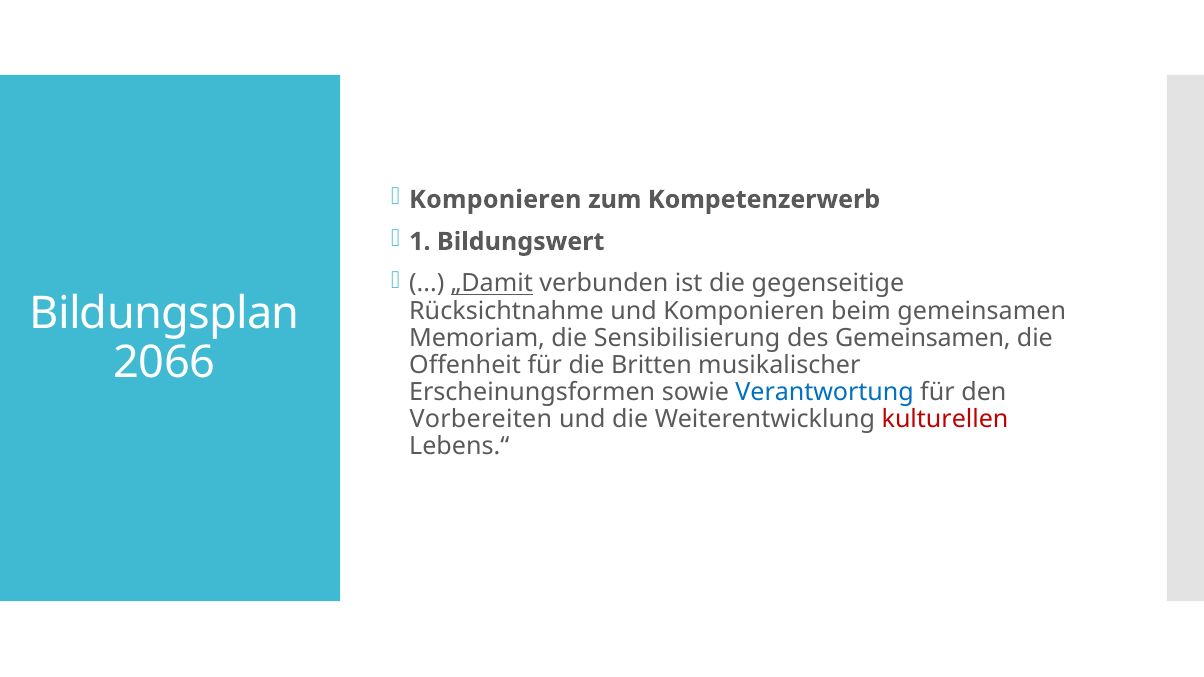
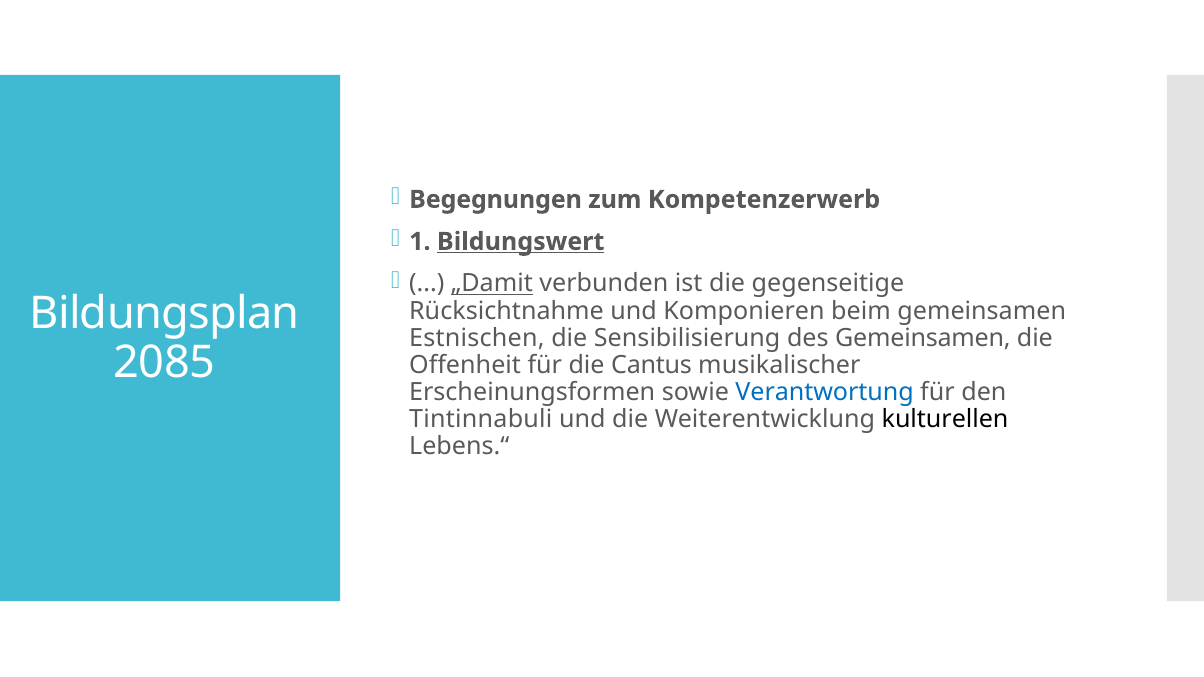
Komponieren: Komponieren -> Begegnungen (496, 200)
Bildungswert underline: none -> present (521, 242)
Memoriam: Memoriam -> Estnischen (477, 338)
2066: 2066 -> 2085 (165, 362)
Britten: Britten -> Cantus (652, 365)
Vorbereiten: Vorbereiten -> Tintinnabuli (481, 419)
kulturellen colour: red -> black (945, 419)
